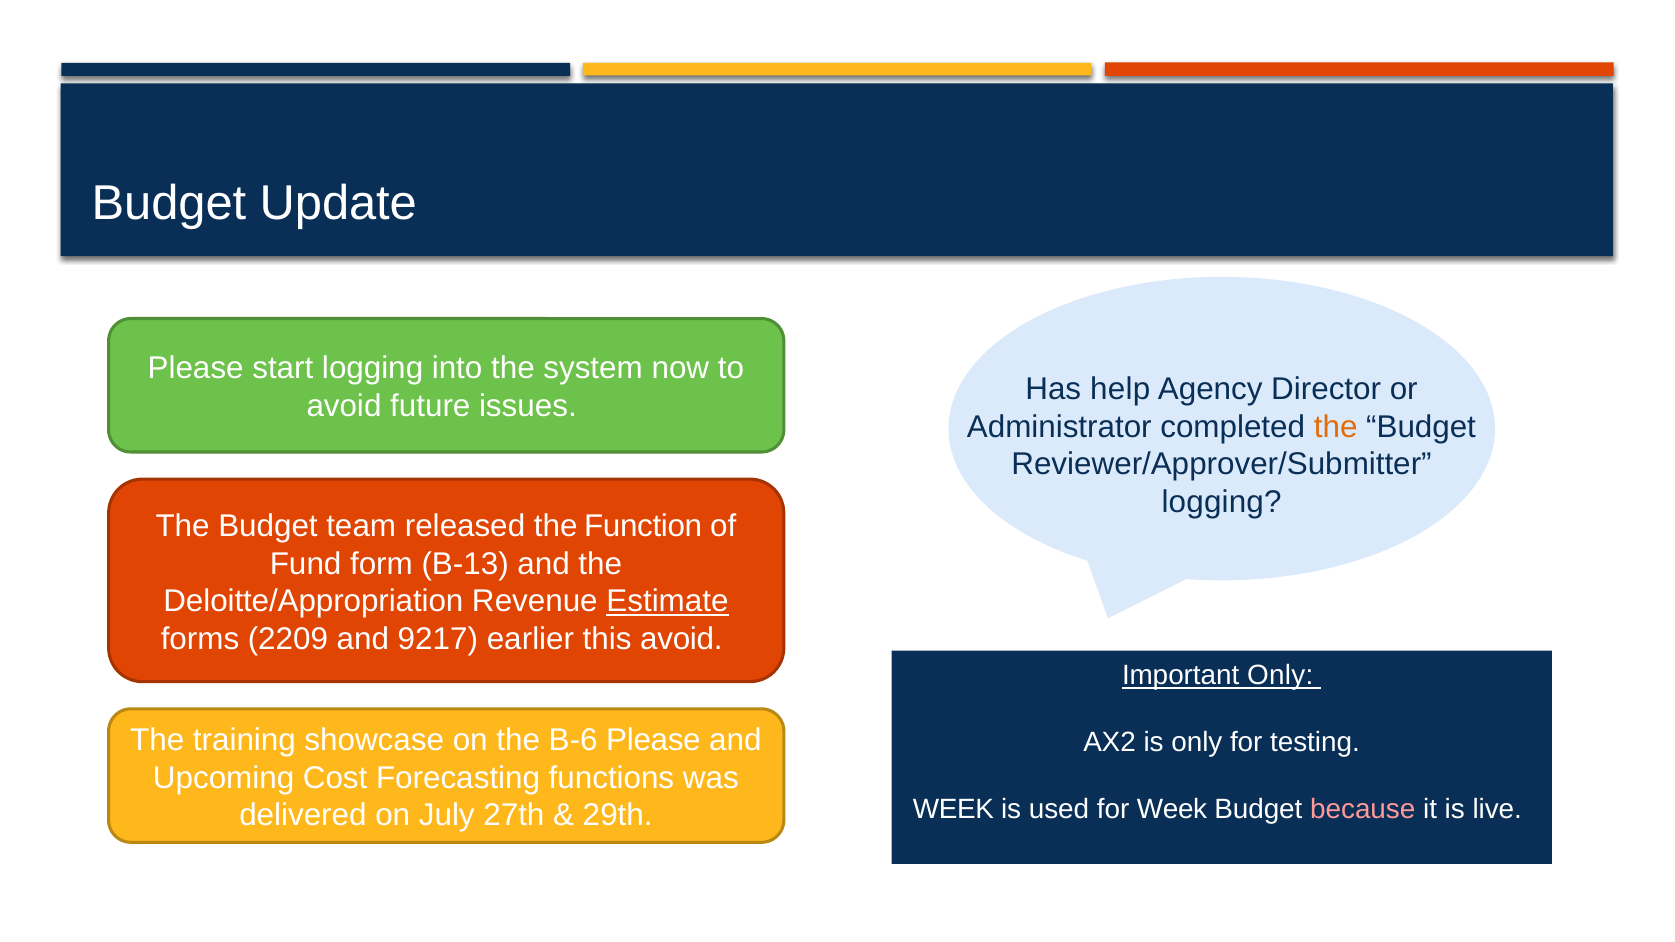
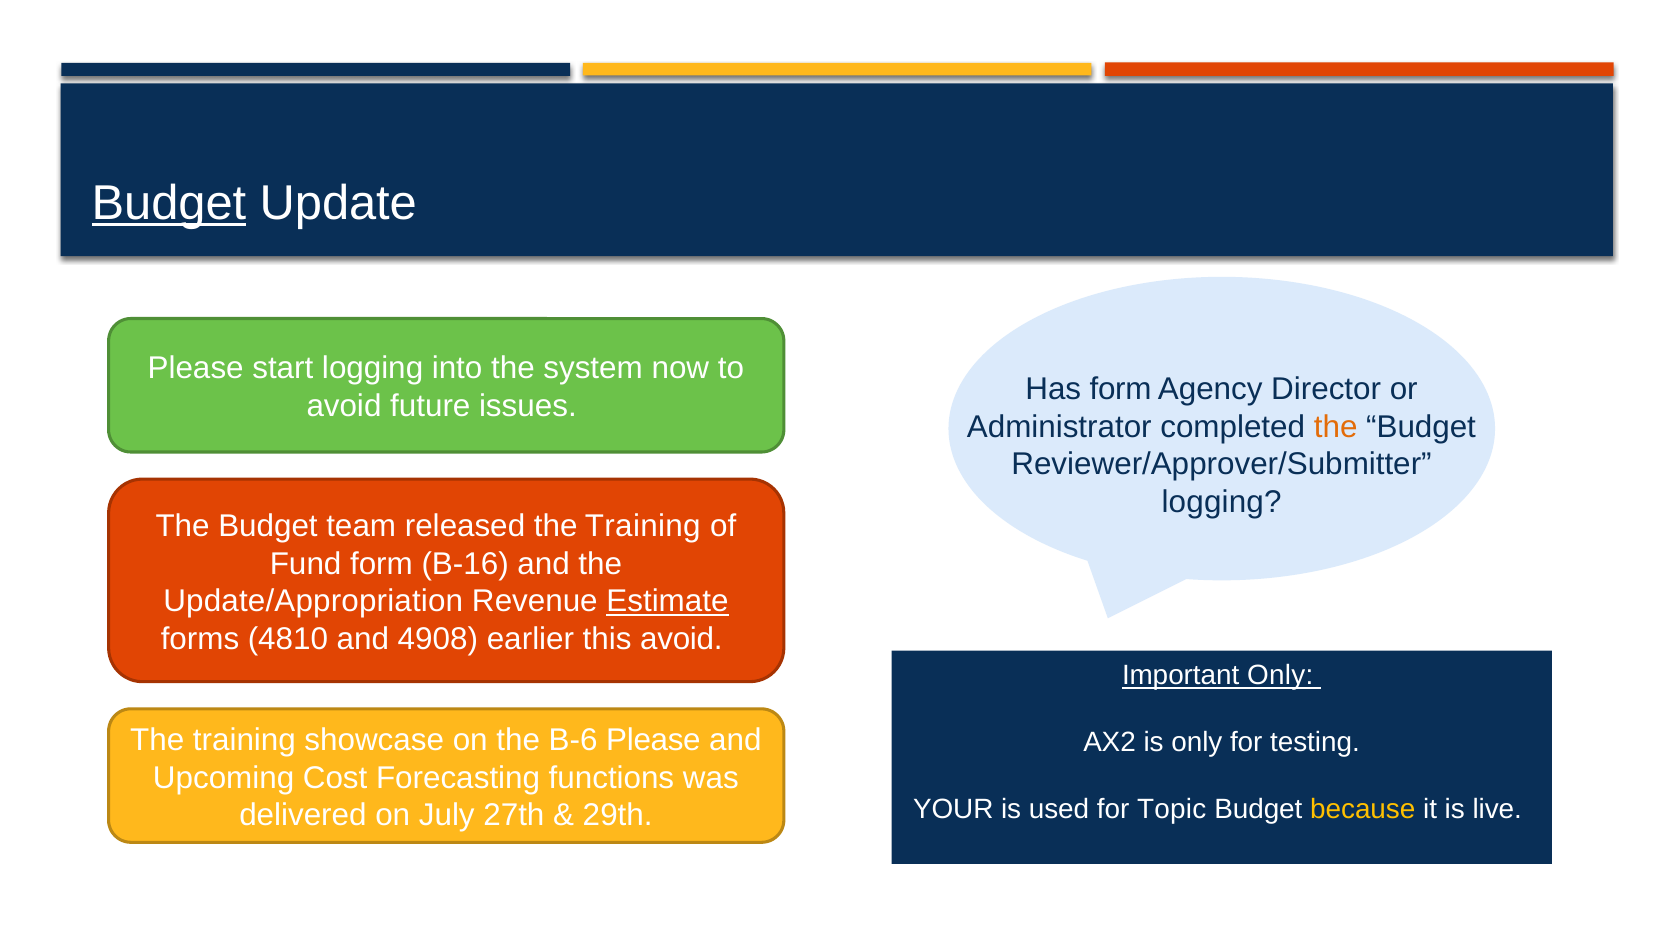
Budget underline: none -> present (169, 204)
Has help: help -> form (1121, 389)
released the Function: Function -> Training (643, 526)
B-13: B-13 -> B-16 (465, 564)
Deloitte/Appropriation: Deloitte/Appropriation -> Update/Appropriation (313, 601)
2209: 2209 -> 4810 (288, 639)
9217: 9217 -> 4908 (438, 639)
WEEK: WEEK -> YOUR (953, 810)
for Week: Week -> Topic (1172, 810)
because colour: pink -> yellow (1363, 810)
